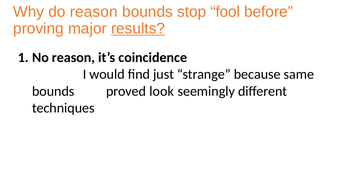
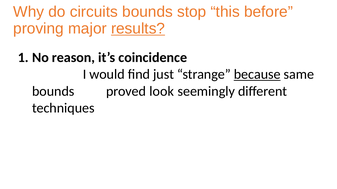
do reason: reason -> circuits (94, 12)
fool: fool -> this (225, 12)
because underline: none -> present (257, 75)
